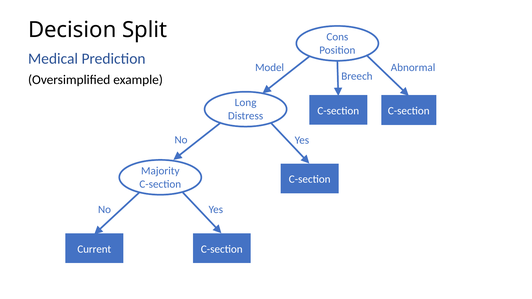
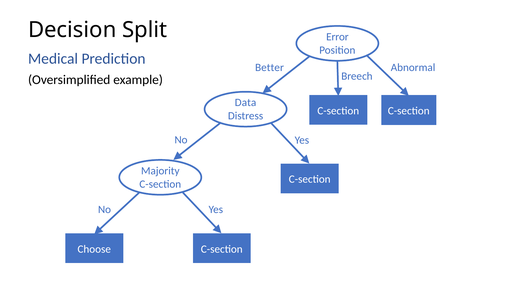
Cons: Cons -> Error (337, 37)
Model: Model -> Better (269, 68)
Long: Long -> Data (246, 103)
Current: Current -> Choose (94, 249)
